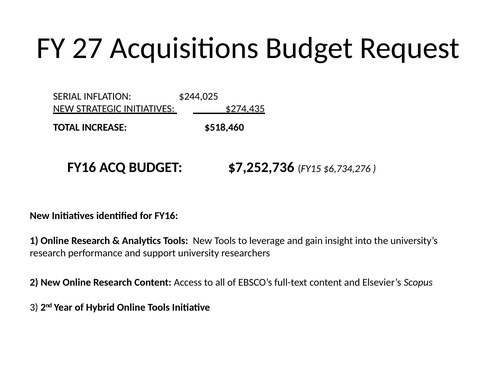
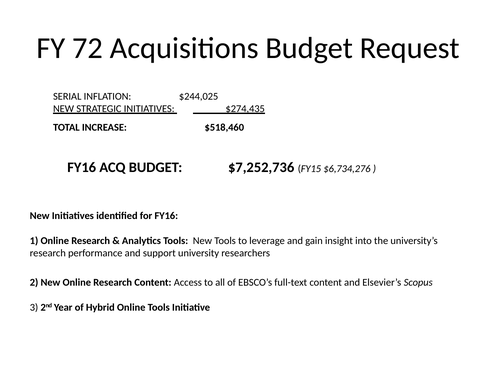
27: 27 -> 72 (88, 48)
